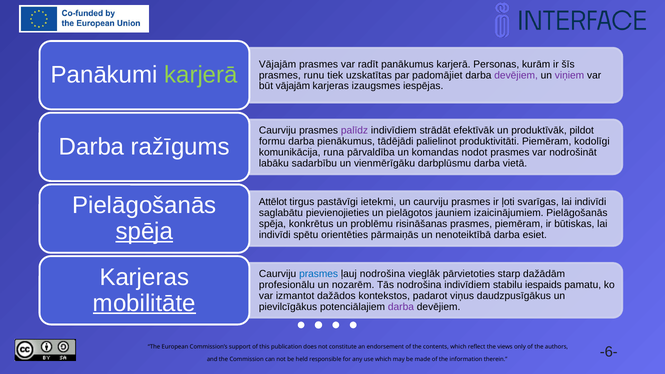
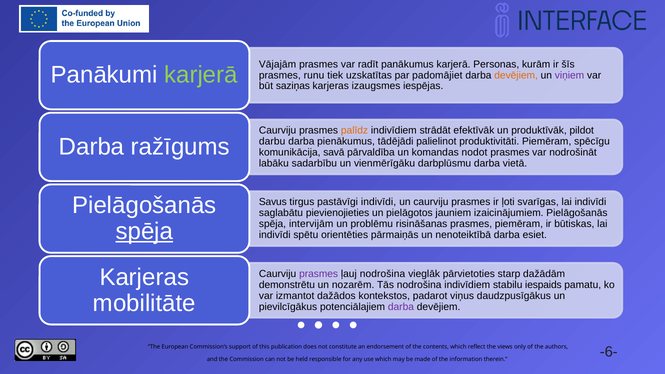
devējiem colour: purple -> orange (516, 75)
būt vājajām: vājajām -> saziņas (293, 86)
palīdz colour: purple -> orange (355, 130)
formu: formu -> darbu (272, 141)
kodolīgi: kodolīgi -> spēcīgu (592, 141)
runa: runa -> savā (334, 152)
Attēlot: Attēlot -> Savus (273, 202)
pastāvīgi ietekmi: ietekmi -> indivīdi (379, 202)
konkrētus: konkrētus -> intervijām (311, 224)
prasmes colour: blue -> purple (319, 274)
profesionālu: profesionālu -> demonstrētu (287, 285)
mobilitāte underline: present -> none (144, 303)
